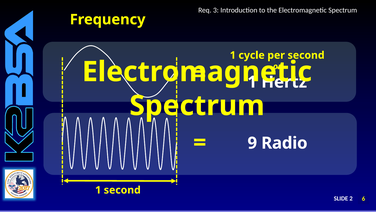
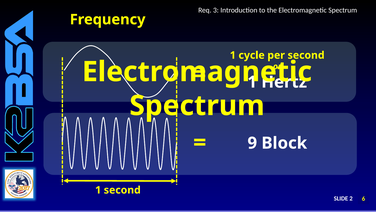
Radio: Radio -> Block (284, 143)
